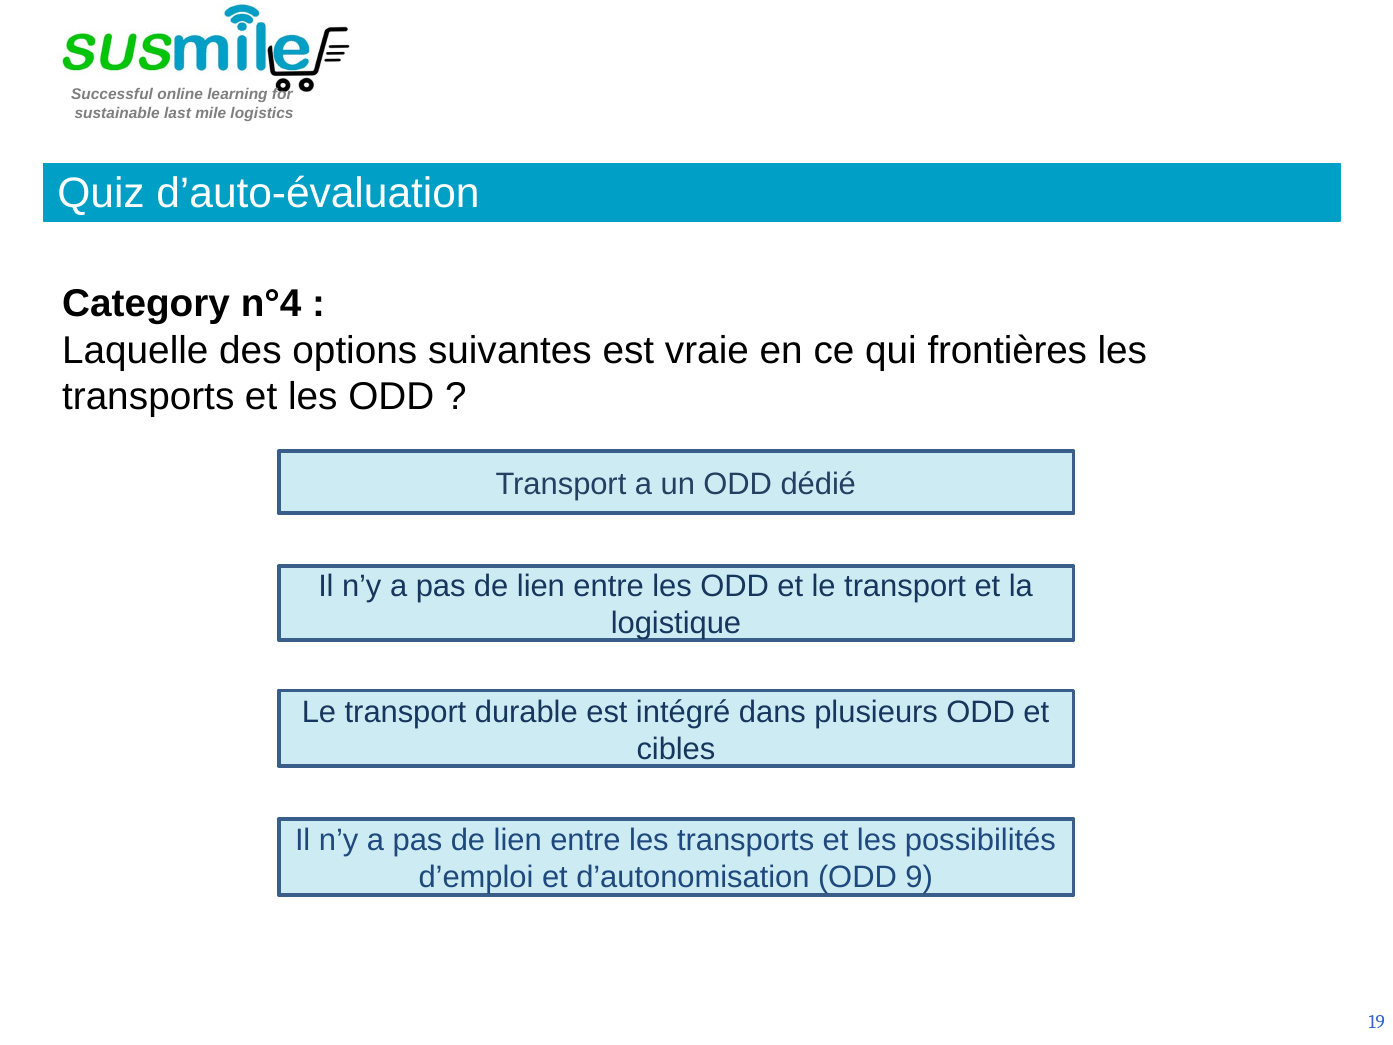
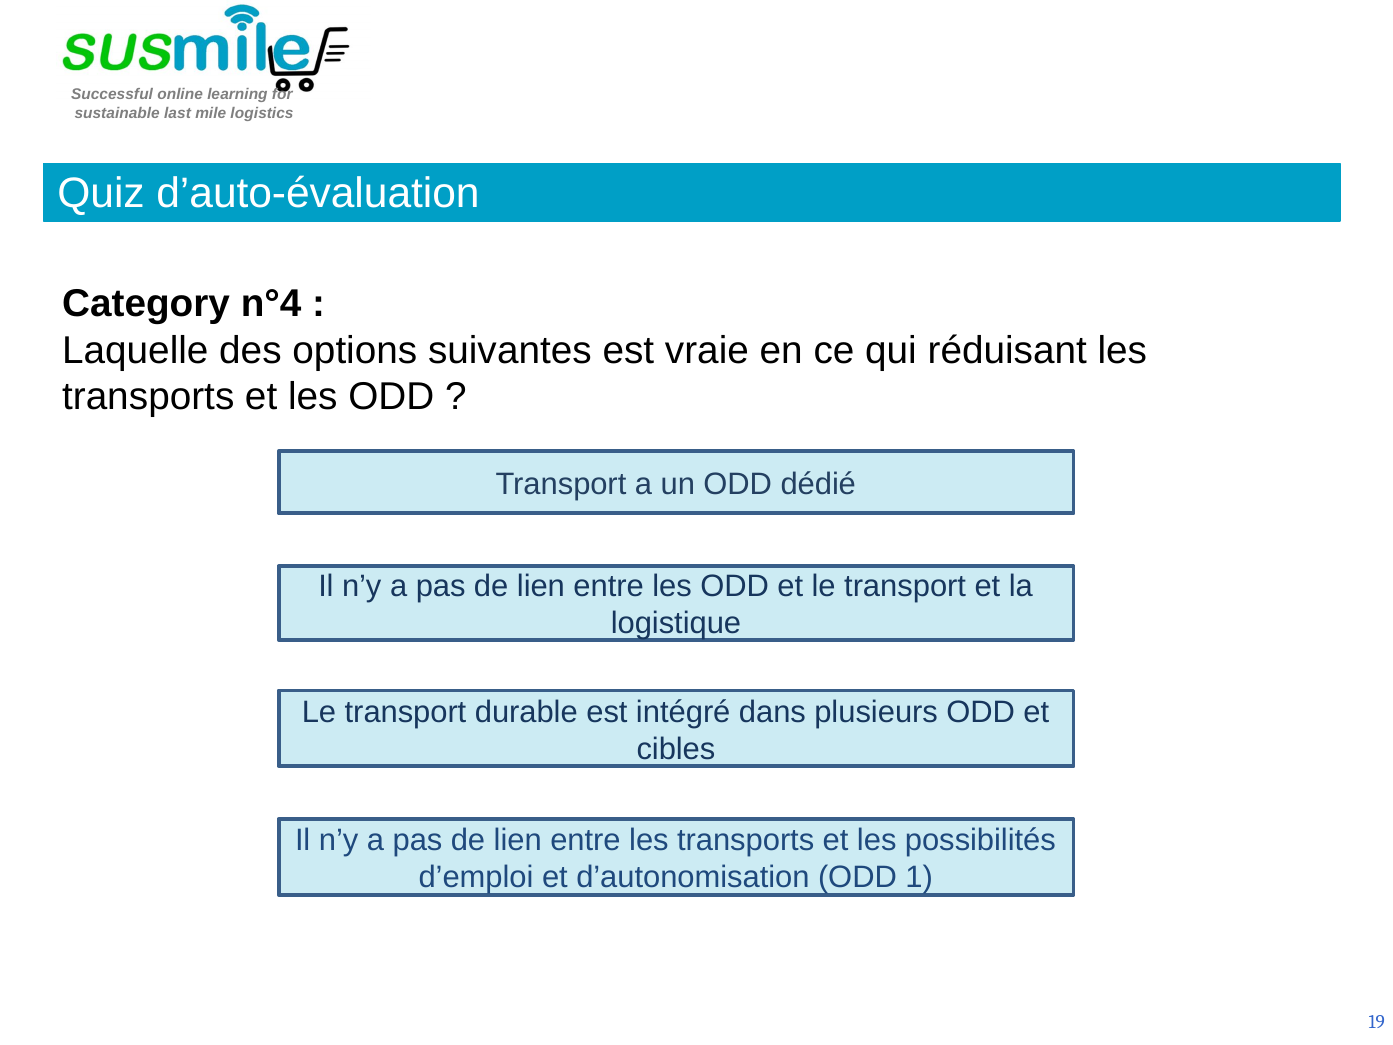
frontières: frontières -> réduisant (1007, 350)
9: 9 -> 1 (919, 877)
